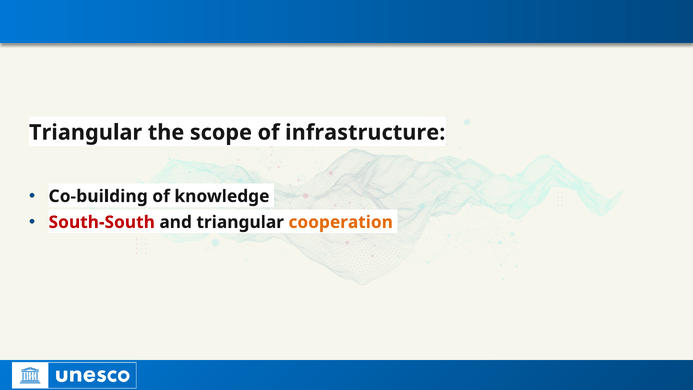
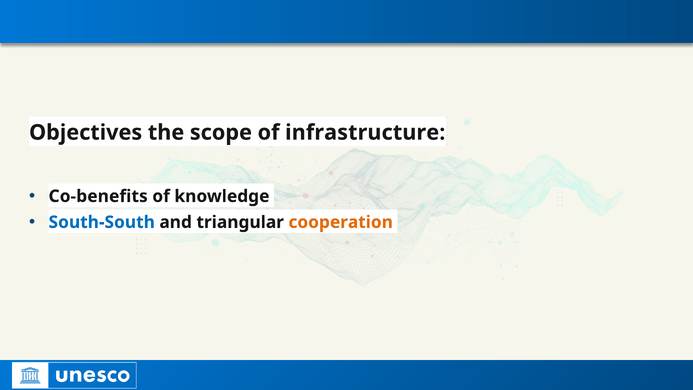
Triangular: Triangular -> Objectives (86, 132)
Co-building: Co-building -> Co-benefits (98, 196)
South-South colour: red -> blue (102, 222)
